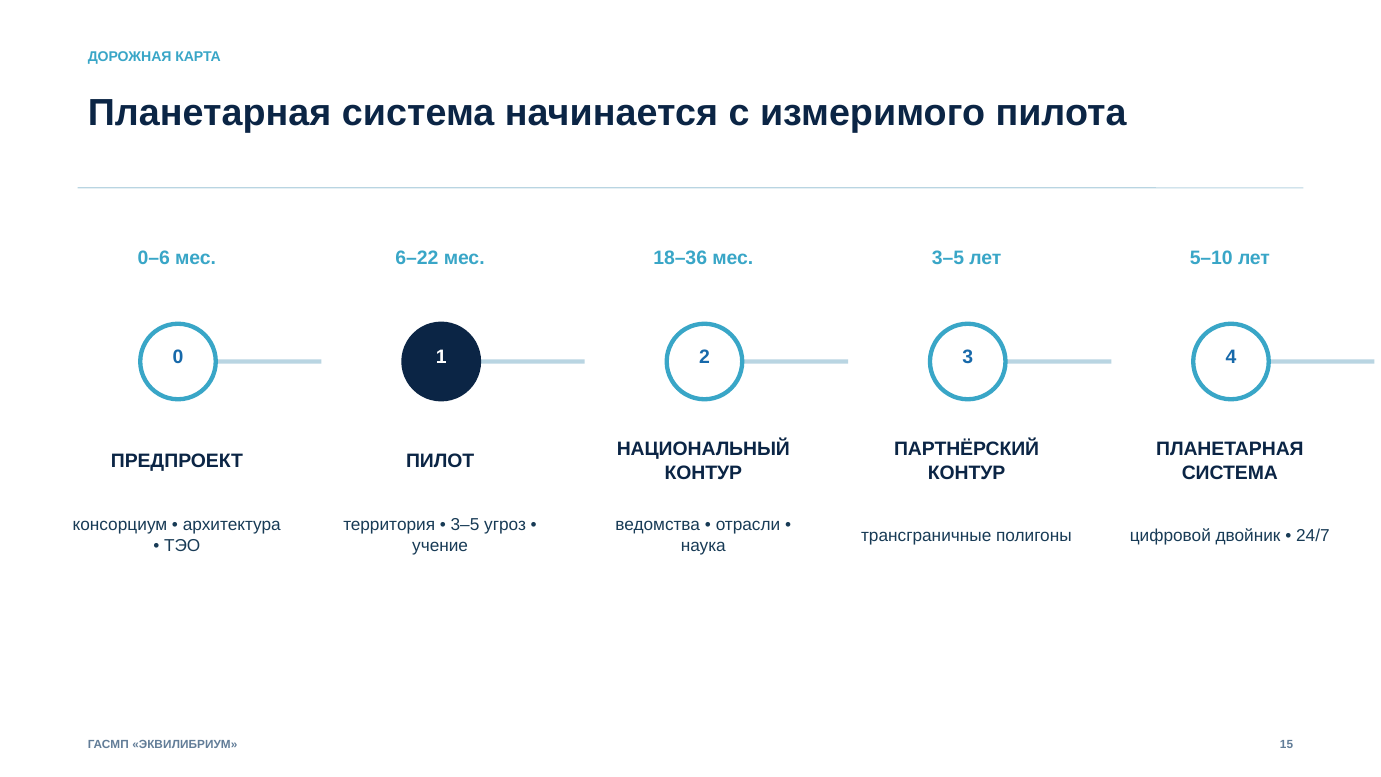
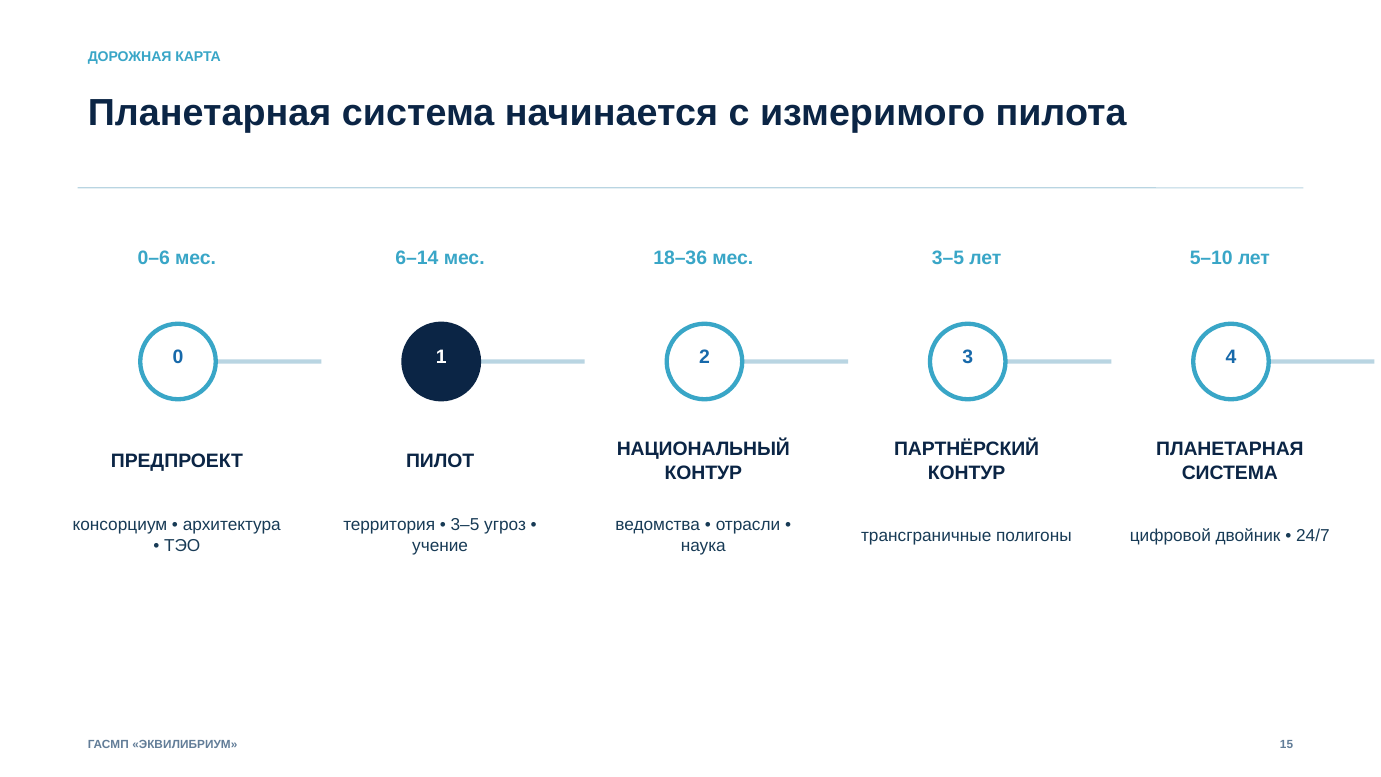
6–22: 6–22 -> 6–14 (417, 258)
